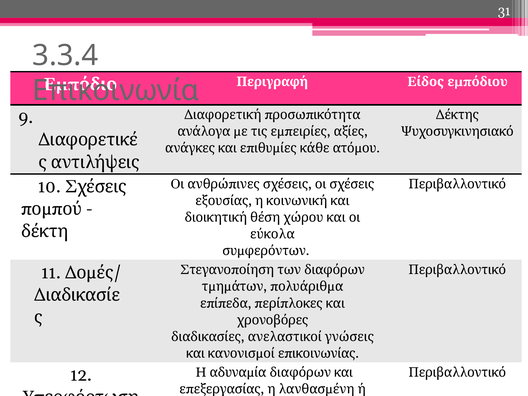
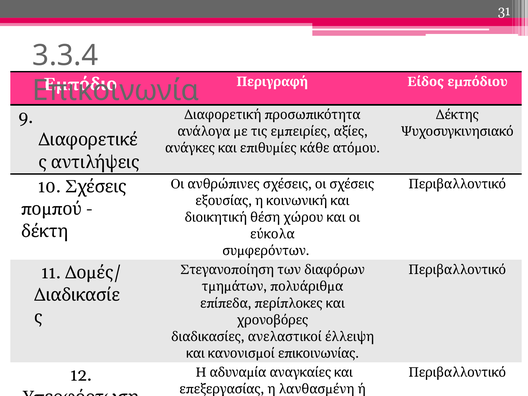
γνώσεις: γνώσεις -> έλλειψη (350, 337)
διαφόρων: διαφόρων -> αναγκαίες (300, 372)
